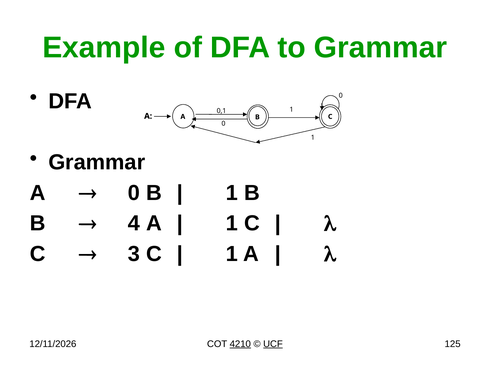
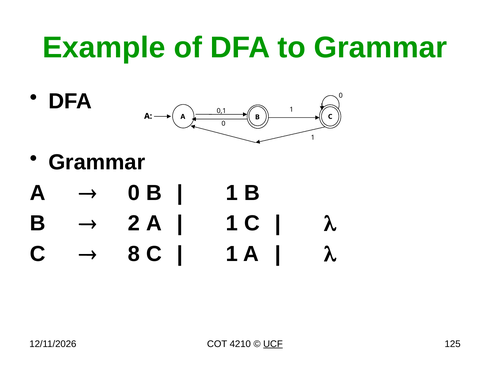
4: 4 -> 2 (134, 223)
3: 3 -> 8 (134, 254)
4210 underline: present -> none (240, 344)
